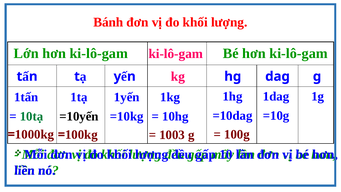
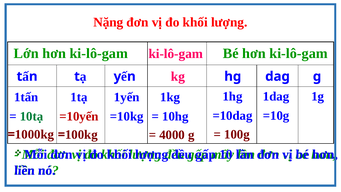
Bánh: Bánh -> Nặng (108, 22)
=10yến colour: black -> red (79, 116)
1003: 1003 -> 4000 (172, 135)
